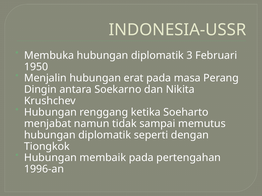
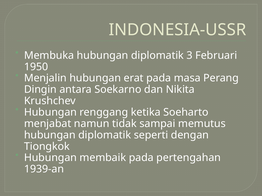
1996-an: 1996-an -> 1939-an (44, 170)
